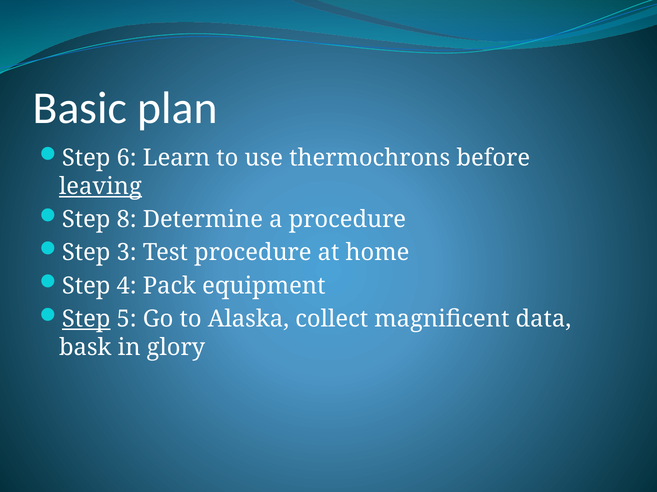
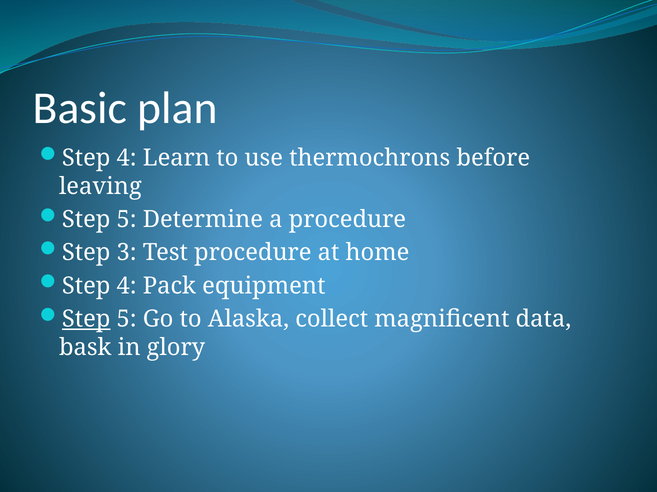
6: 6 -> 4 (127, 158)
leaving underline: present -> none (100, 187)
8: 8 -> 5 (127, 220)
